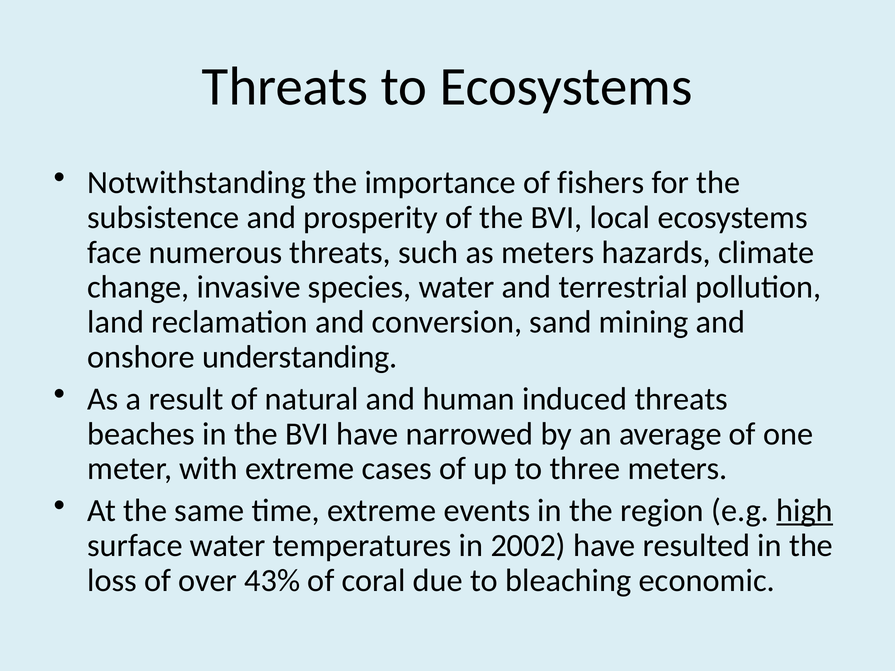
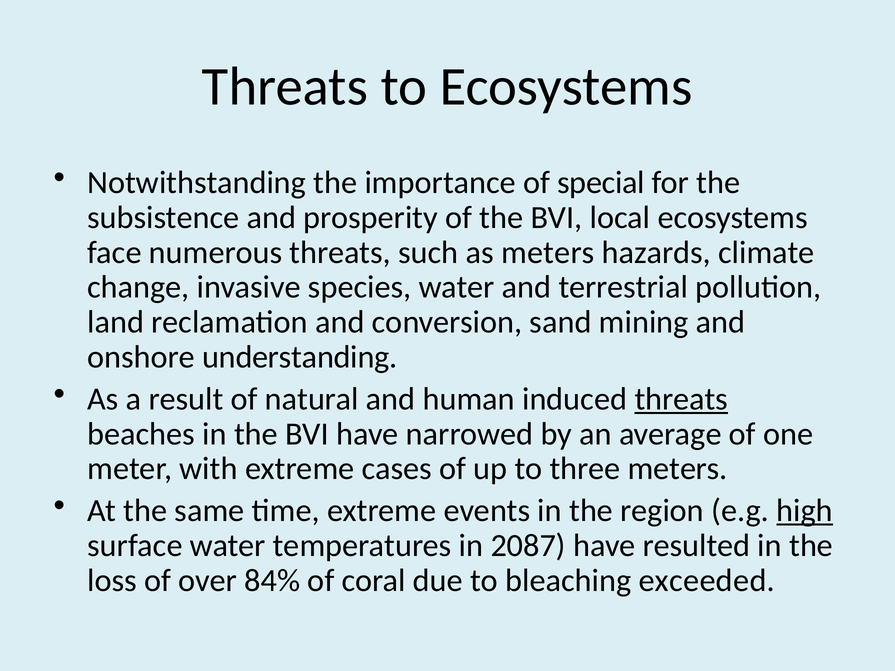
fishers: fishers -> special (601, 183)
threats underline: none -> present (681, 399)
2002: 2002 -> 2087 (528, 546)
43%: 43% -> 84% (272, 581)
economic: economic -> exceeded (707, 581)
